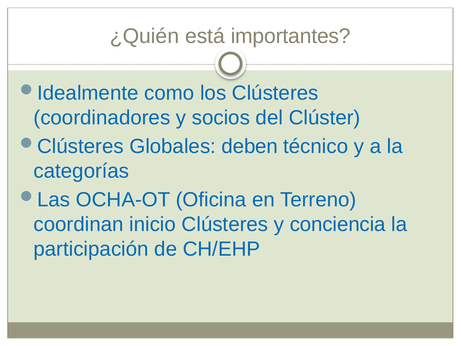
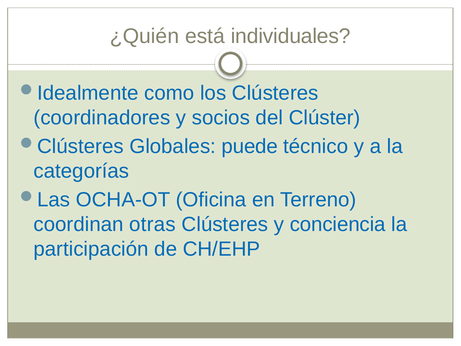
importantes: importantes -> individuales (291, 36)
deben: deben -> puede (250, 146)
inicio: inicio -> otras (152, 224)
